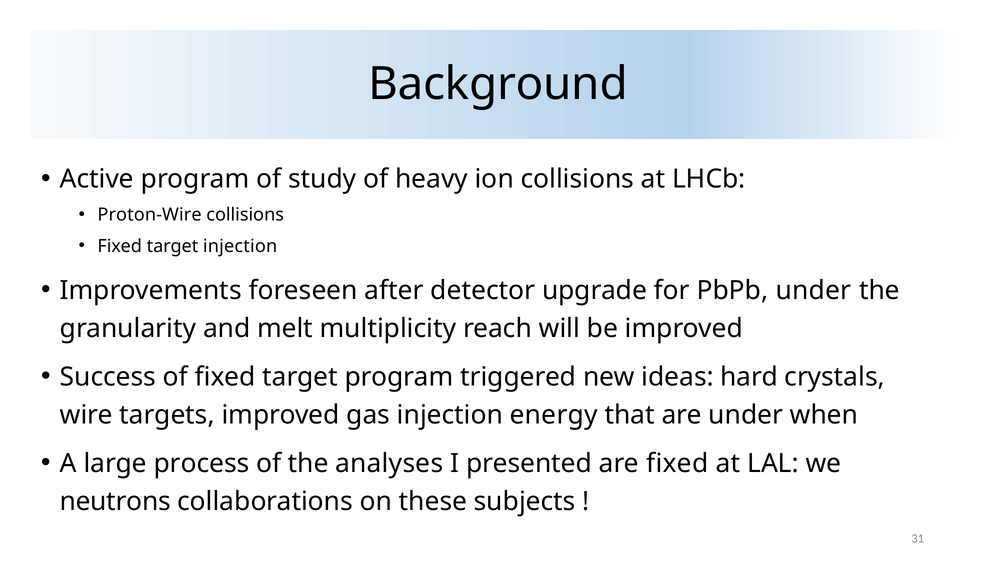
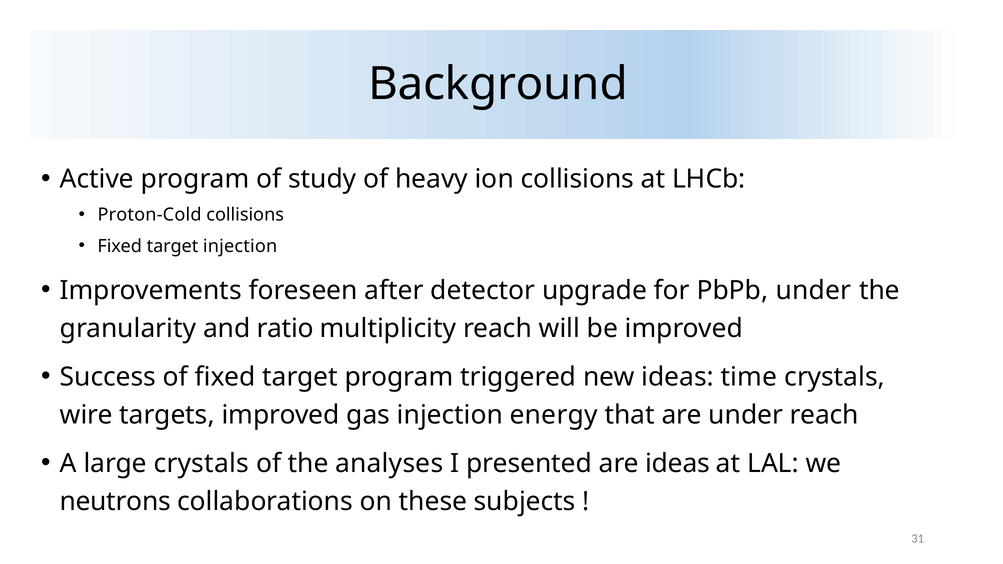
Proton-Wire: Proton-Wire -> Proton-Cold (150, 215)
melt: melt -> ratio (285, 328)
hard: hard -> time (749, 377)
under when: when -> reach (824, 415)
large process: process -> crystals (201, 464)
are fixed: fixed -> ideas (678, 464)
